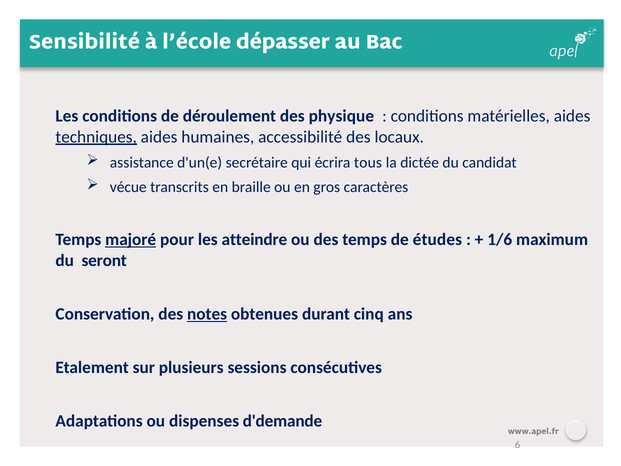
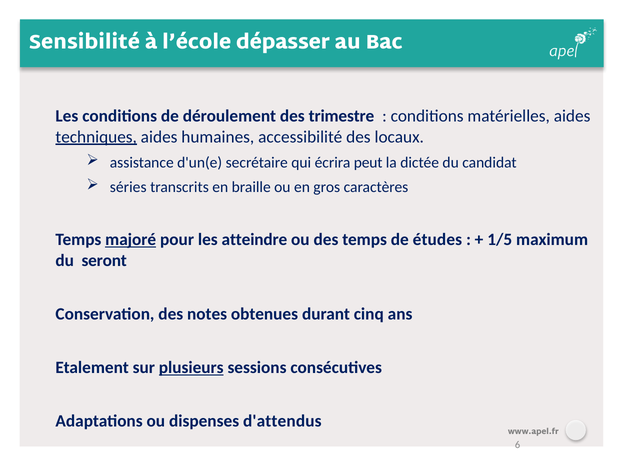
physique: physique -> trimestre (341, 116)
tous: tous -> peut (368, 162)
vécue: vécue -> séries (128, 187)
1/6: 1/6 -> 1/5 (500, 240)
notes underline: present -> none (207, 314)
plusieurs underline: none -> present (191, 367)
d'demande: d'demande -> d'attendus (282, 421)
